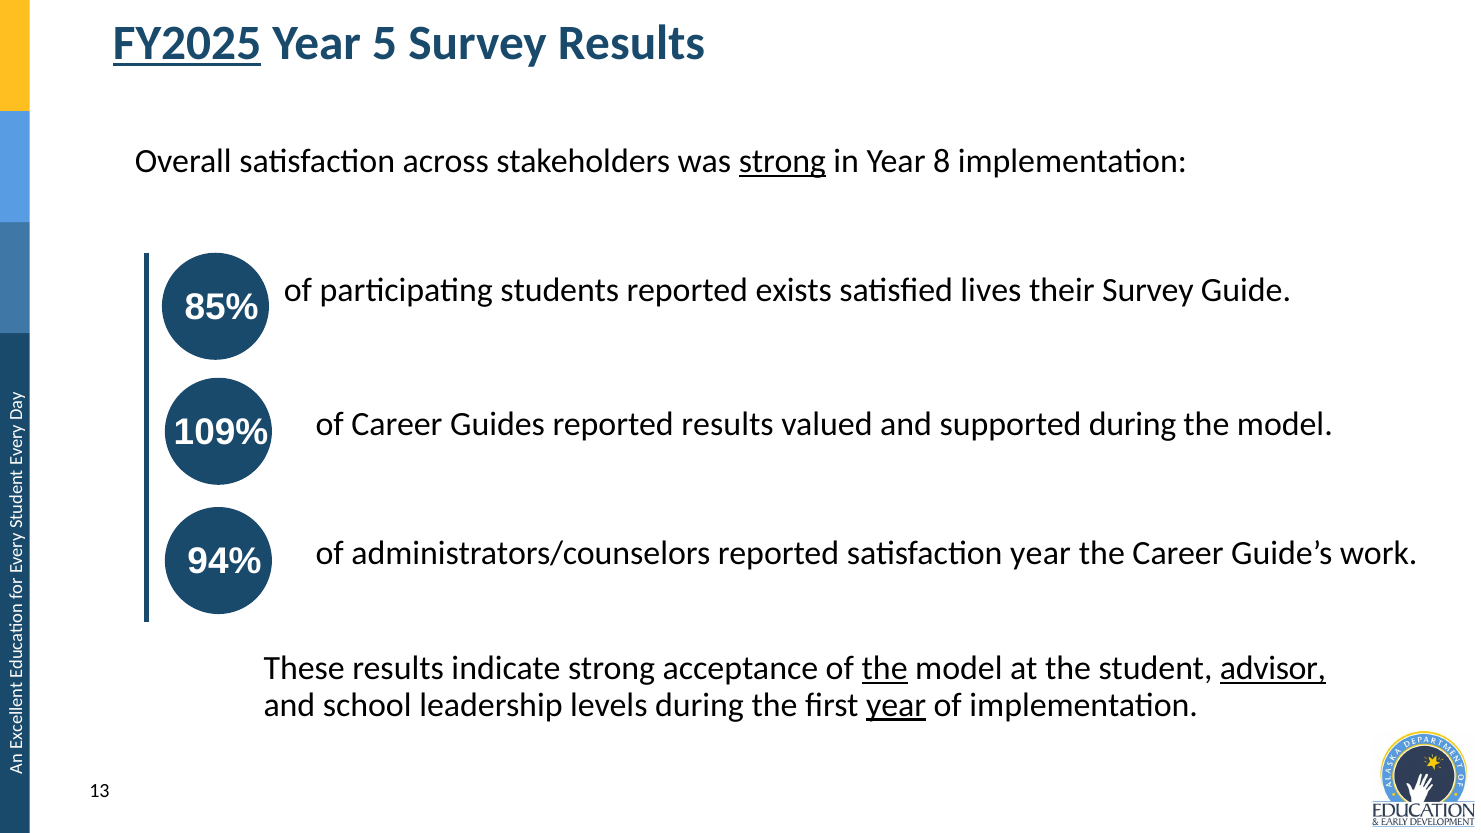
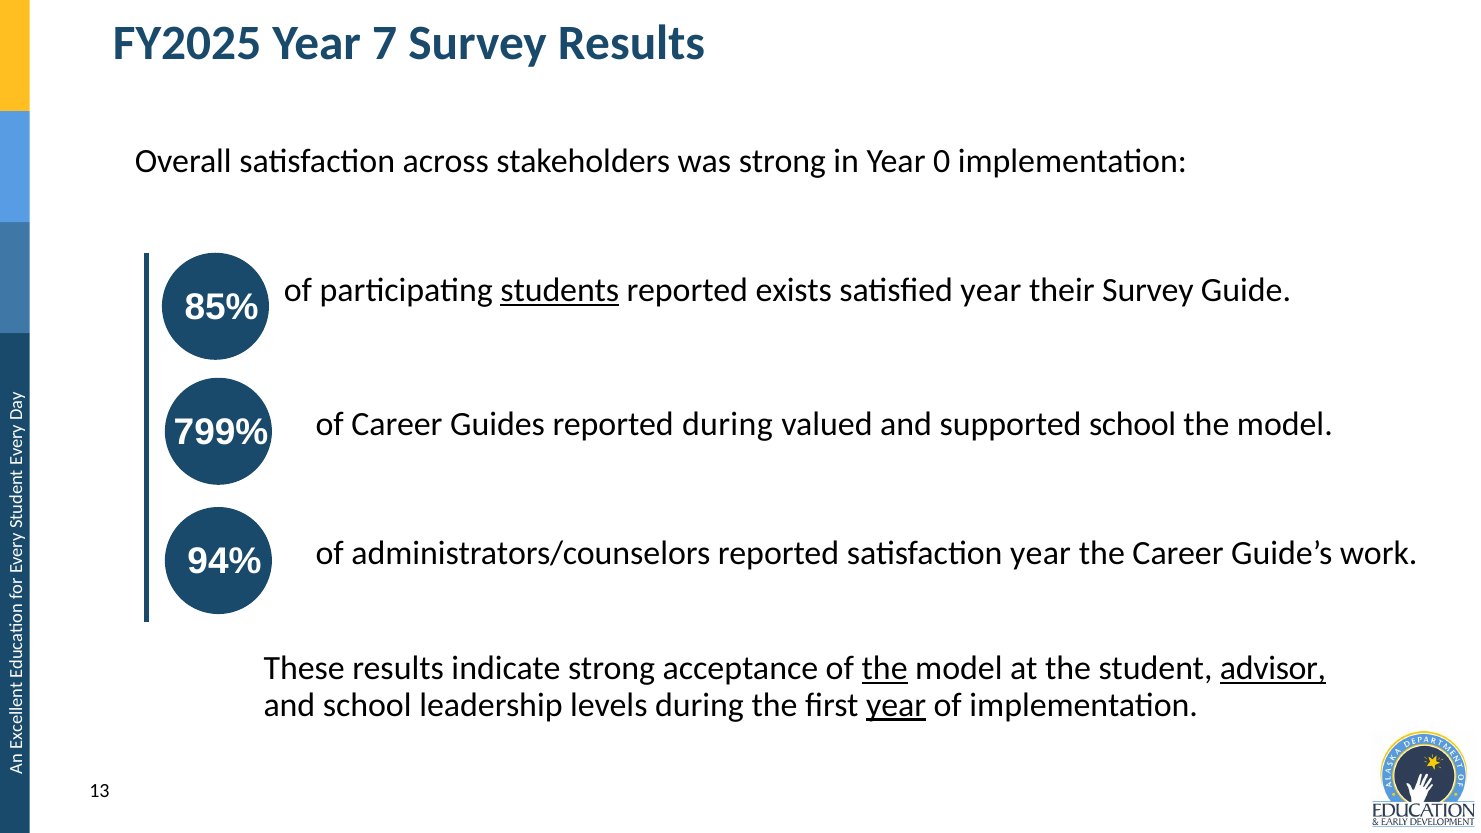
FY2025 underline: present -> none (187, 44)
5: 5 -> 7 (385, 44)
strong underline: present -> none (782, 161)
8: 8 -> 0 (942, 161)
students underline: none -> present (560, 290)
satisfied lives: lives -> year (991, 290)
reported results: results -> during (727, 425)
supported during: during -> school (1133, 425)
109%: 109% -> 799% (221, 432)
